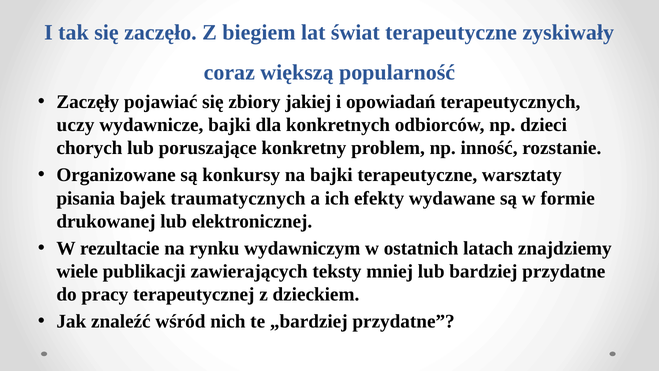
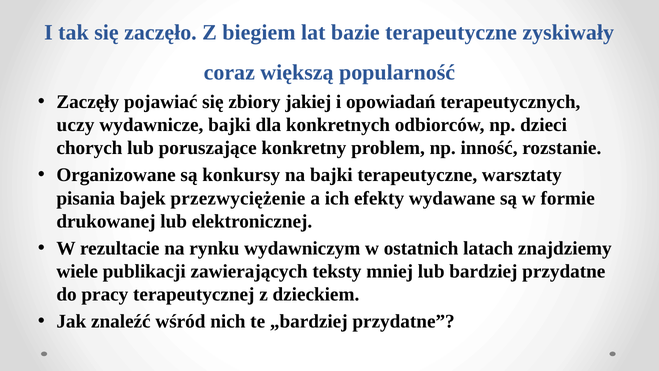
świat: świat -> bazie (355, 33)
traumatycznych: traumatycznych -> przezwyciężenie (238, 198)
